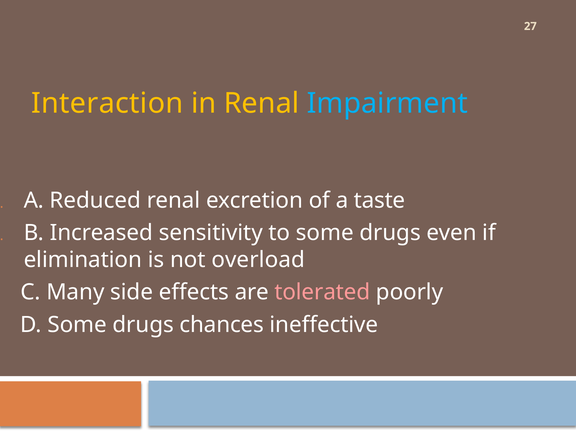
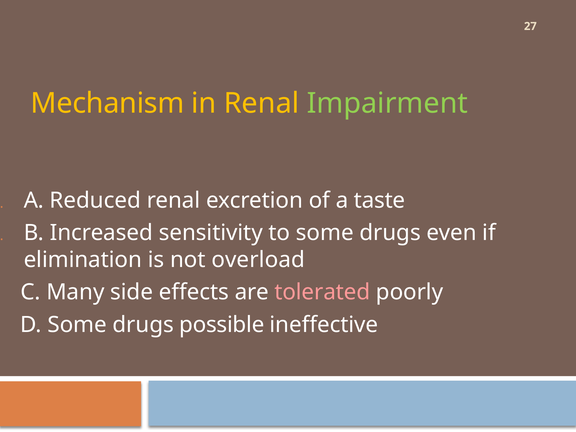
Interaction: Interaction -> Mechanism (107, 103)
Impairment colour: light blue -> light green (387, 103)
chances: chances -> possible (222, 325)
